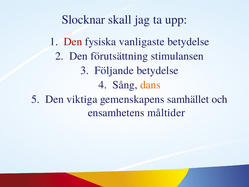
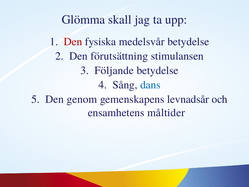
Slocknar: Slocknar -> Glömma (83, 19)
vanligaste: vanligaste -> medelsvår (142, 42)
dans colour: orange -> blue (150, 85)
viktiga: viktiga -> genom (82, 99)
samhället: samhället -> levnadsår (188, 99)
